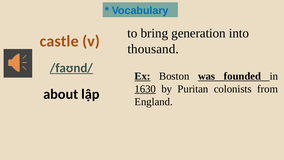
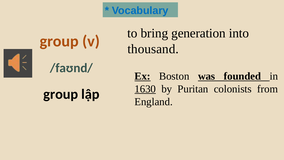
castle: castle -> group (59, 41)
/faʊnd/ underline: present -> none (71, 68)
about: about -> group (61, 94)
